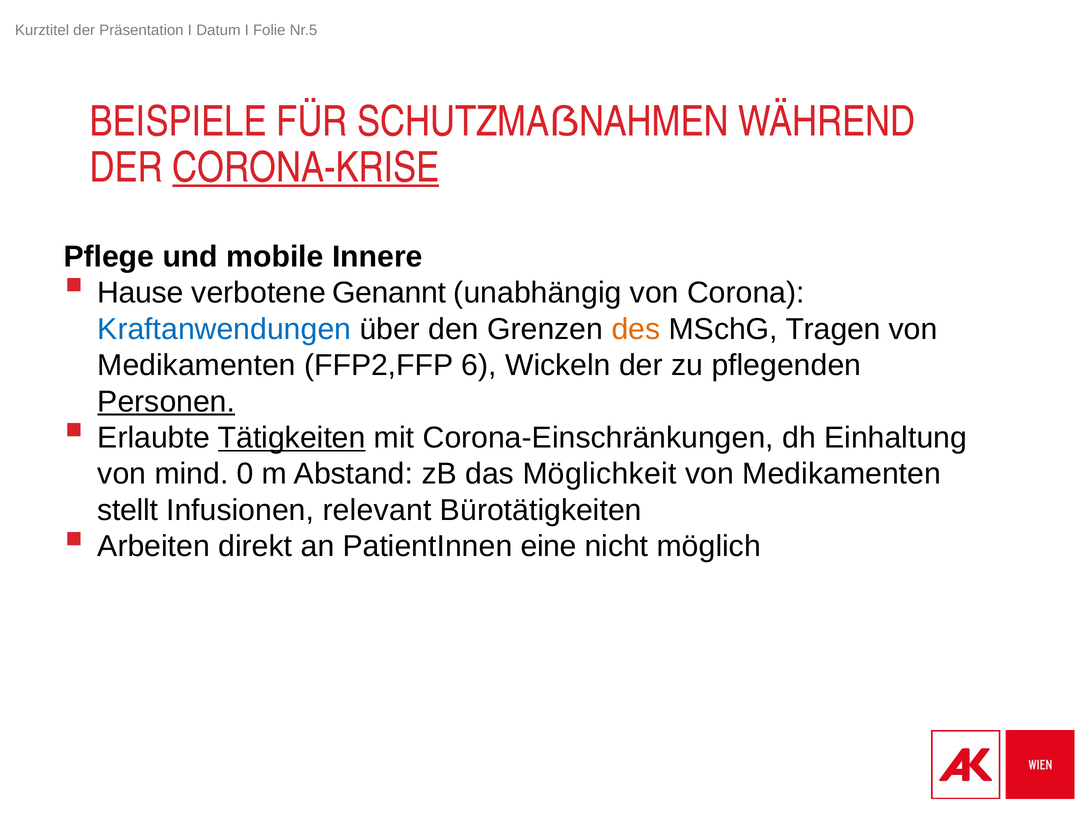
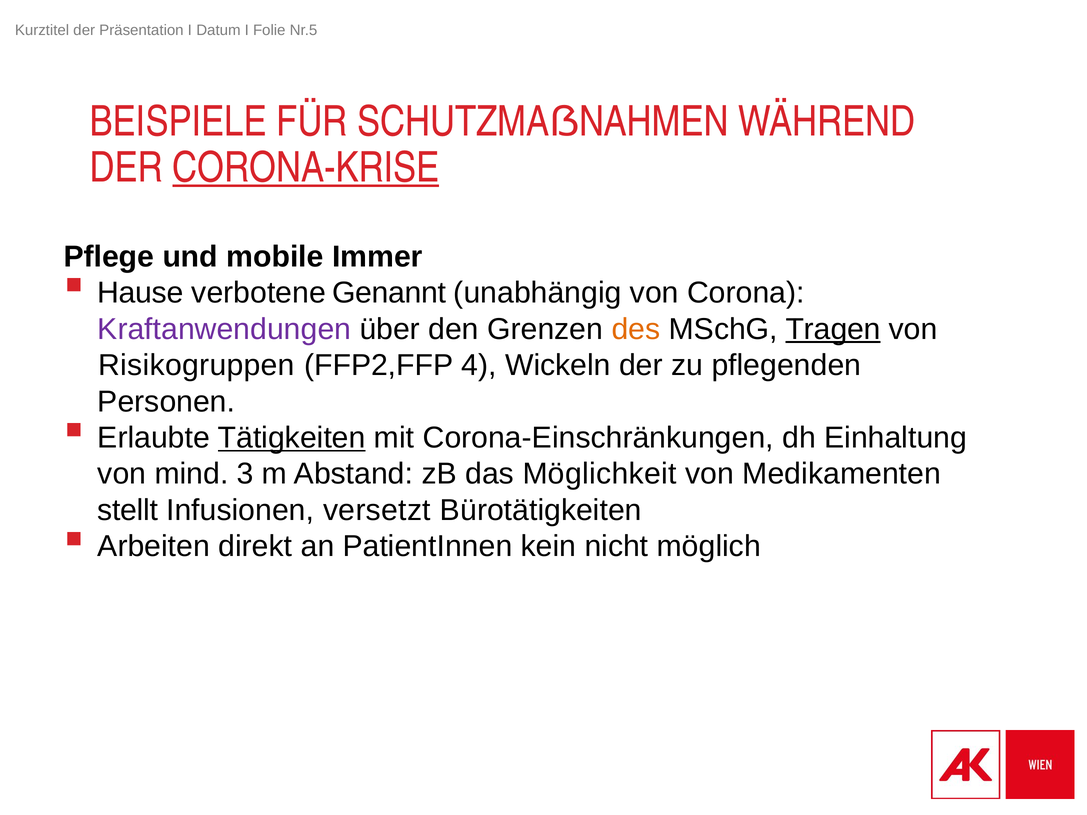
Innere: Innere -> Immer (377, 257)
Kraftanwendungen colour: blue -> purple (224, 329)
Tragen underline: none -> present (833, 329)
Medikamenten: Medikamenten -> Risikogruppen (196, 365)
6: 6 -> 4 (479, 365)
Personen underline: present -> none (166, 402)
0: 0 -> 3 (245, 474)
relevant: relevant -> versetzt (377, 510)
eine: eine -> kein (548, 547)
